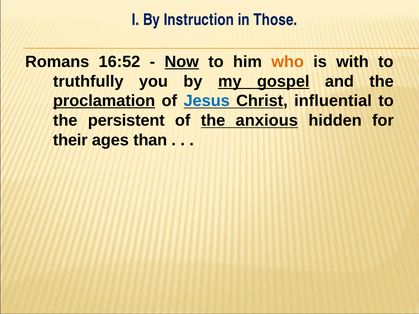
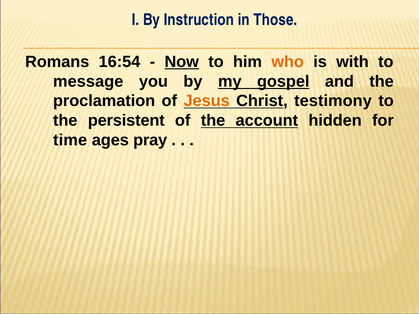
16:52: 16:52 -> 16:54 (119, 62)
truthfully: truthfully -> message (88, 81)
proclamation underline: present -> none (104, 101)
Jesus colour: blue -> orange (207, 101)
influential: influential -> testimony (333, 101)
anxious: anxious -> account (267, 121)
their: their -> time (70, 140)
than: than -> pray (150, 140)
